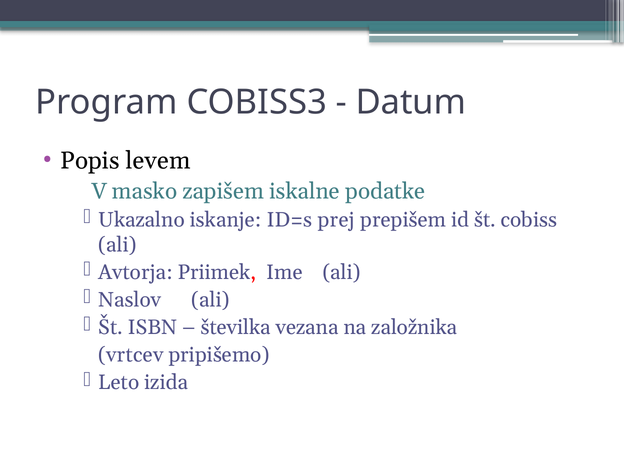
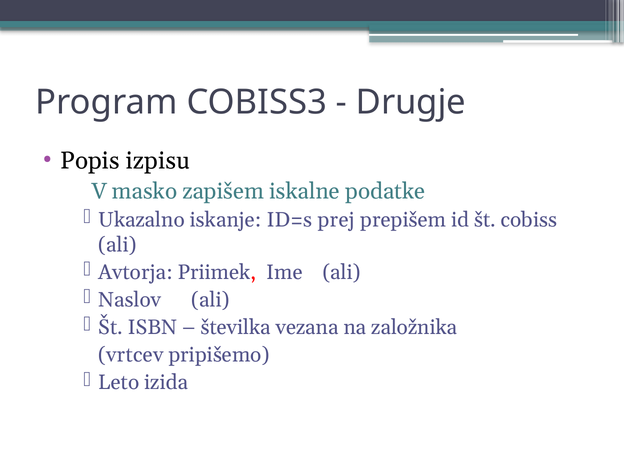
Datum: Datum -> Drugje (411, 102)
levem: levem -> izpisu (158, 161)
